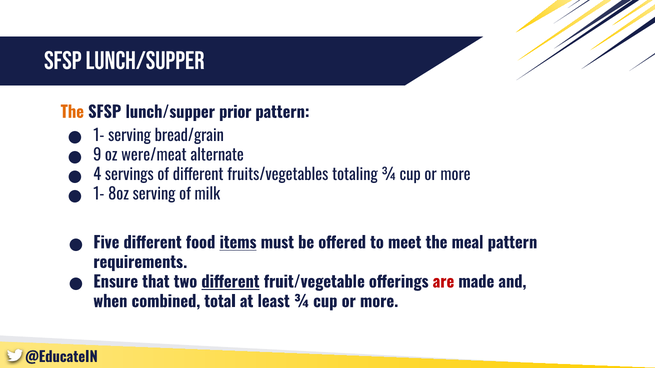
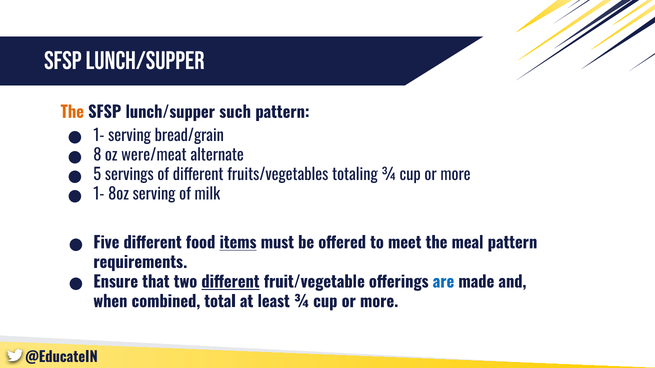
prior: prior -> such (235, 113)
9: 9 -> 8 (97, 156)
4: 4 -> 5 (97, 175)
are colour: red -> blue (443, 283)
